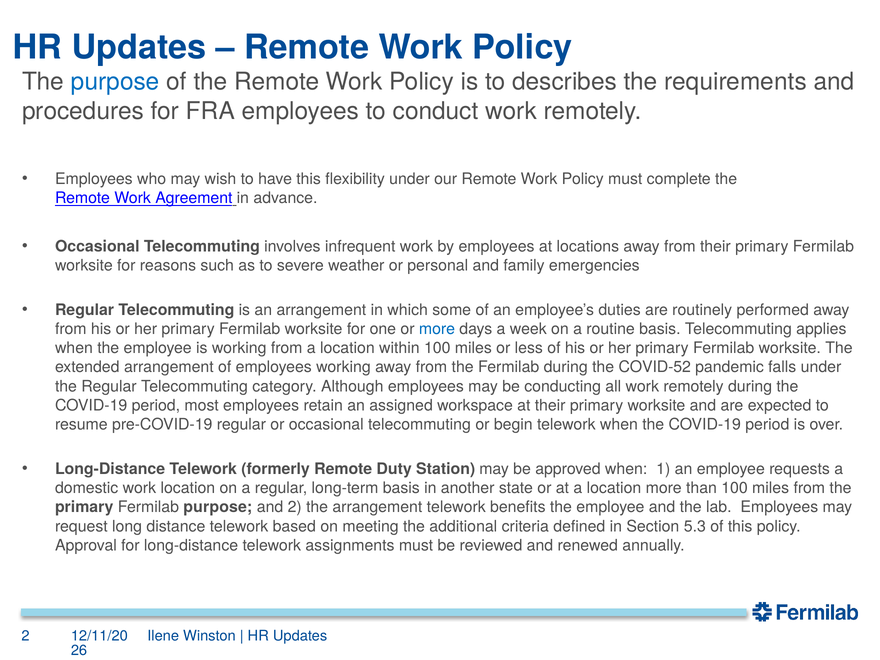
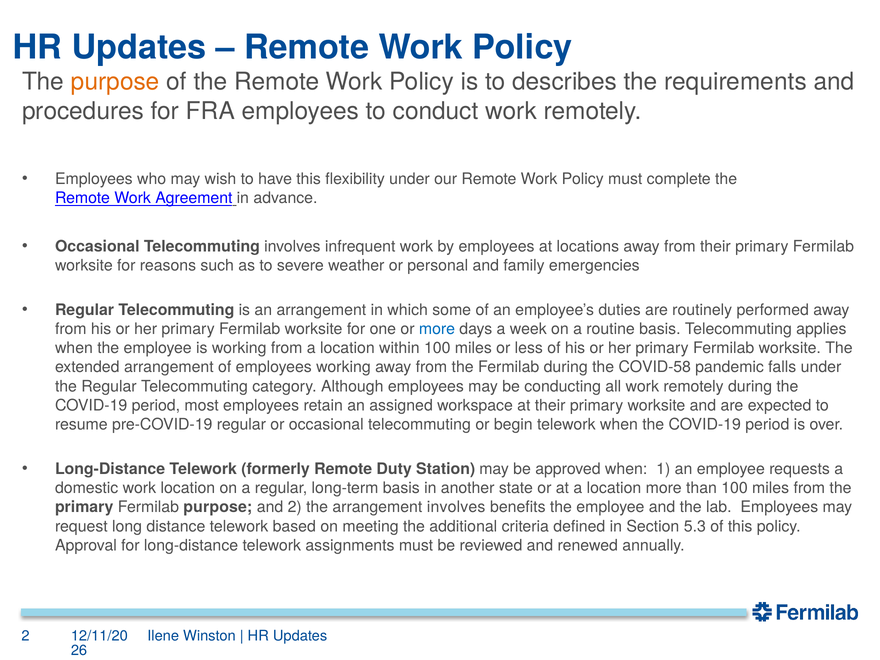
purpose colour: blue -> orange (115, 82)
COVID-52: COVID-52 -> COVID-58 (655, 367)
arrangement telework: telework -> involves (456, 507)
